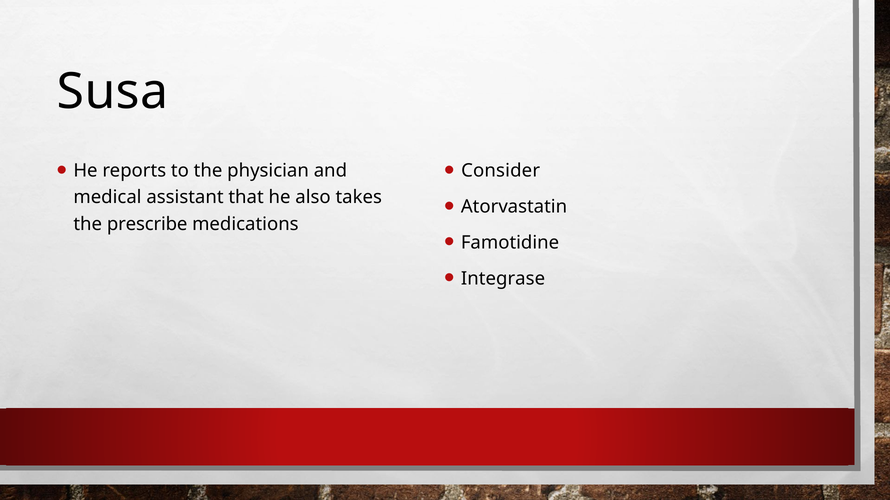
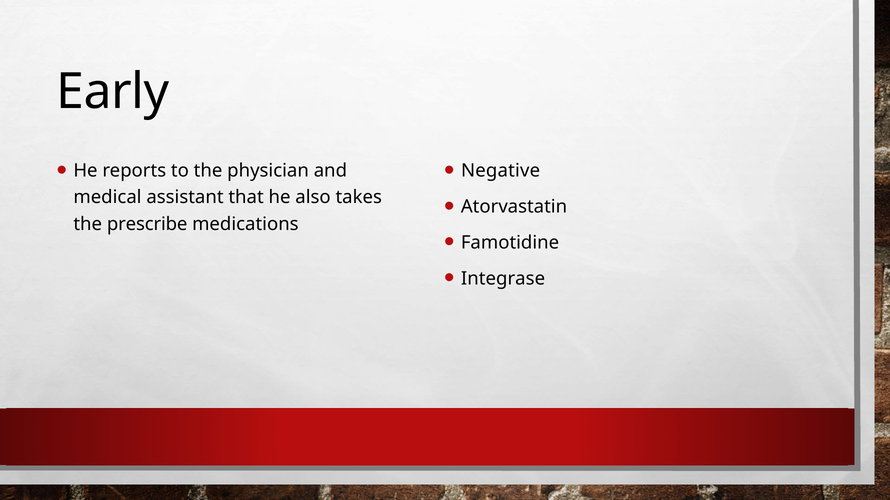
Susa: Susa -> Early (113, 92)
Consider: Consider -> Negative (501, 171)
